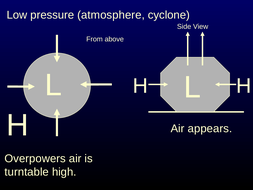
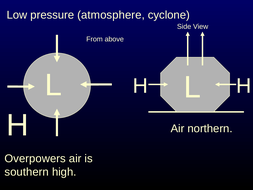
appears: appears -> northern (210, 128)
turntable: turntable -> southern (27, 172)
